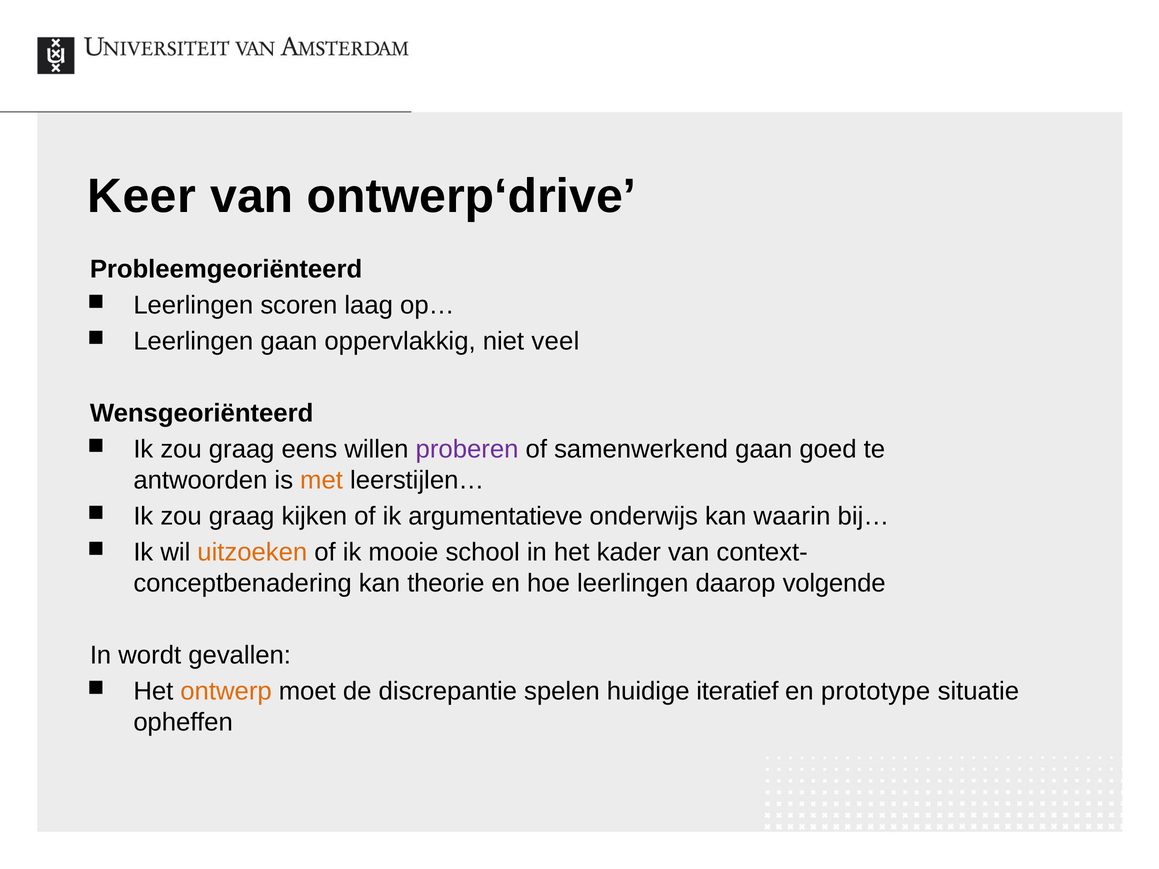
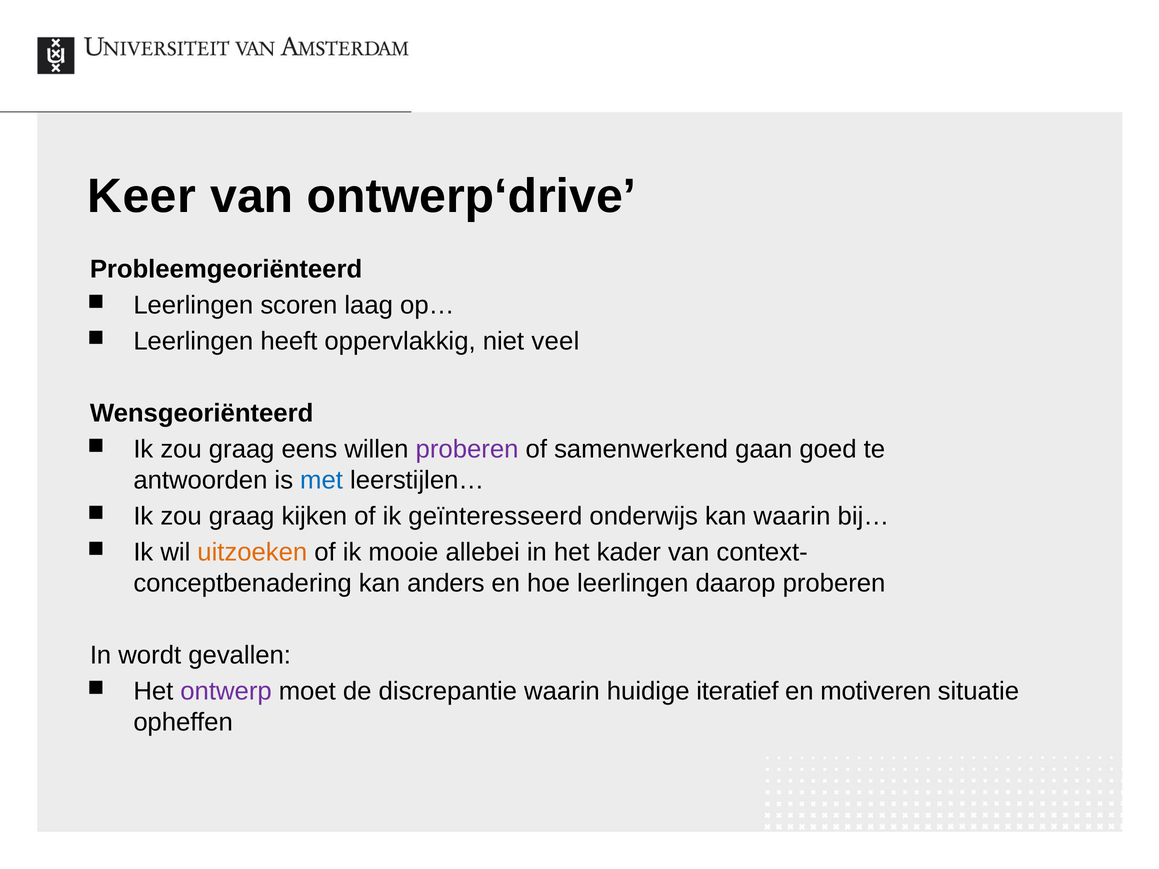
Leerlingen gaan: gaan -> heeft (289, 341)
met colour: orange -> blue (322, 480)
argumentatieve: argumentatieve -> geïnteresseerd (495, 517)
school: school -> allebei (483, 553)
theorie: theorie -> anders (446, 583)
daarop volgende: volgende -> proberen (834, 583)
ontwerp colour: orange -> purple (226, 692)
discrepantie spelen: spelen -> waarin (562, 692)
prototype: prototype -> motiveren (876, 692)
